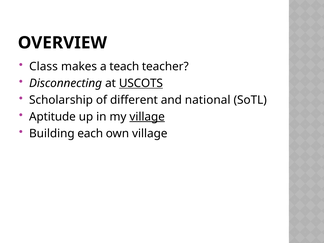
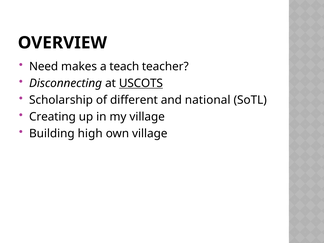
Class: Class -> Need (44, 66)
Aptitude: Aptitude -> Creating (52, 117)
village underline: present -> none (147, 117)
each: each -> high (90, 133)
